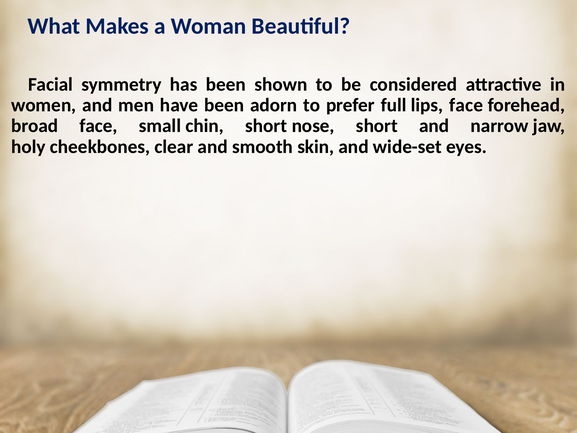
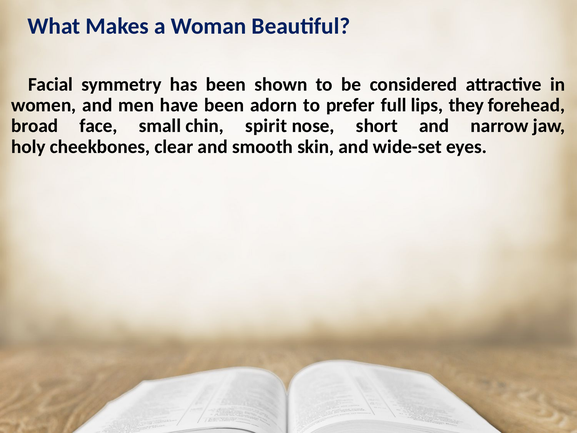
lips face: face -> they (466, 105)
chin short: short -> spirit (266, 126)
